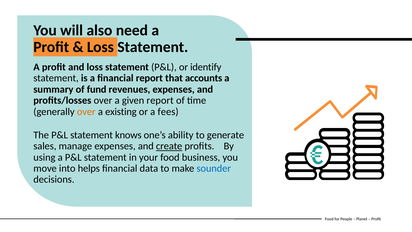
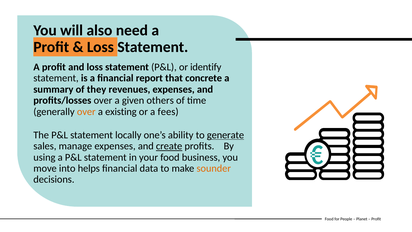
accounts: accounts -> concrete (204, 78)
fund: fund -> they (97, 89)
given report: report -> others (160, 100)
knows: knows -> locally (128, 135)
generate underline: none -> present (225, 135)
sounder colour: blue -> orange (214, 168)
